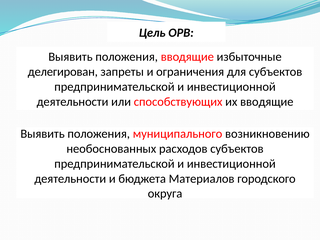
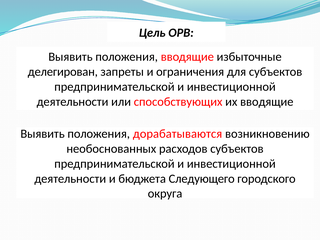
муниципального: муниципального -> дорабатываются (178, 134)
Материалов: Материалов -> Следующего (202, 179)
